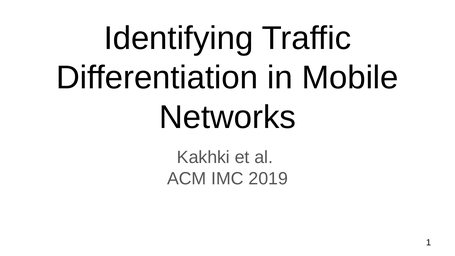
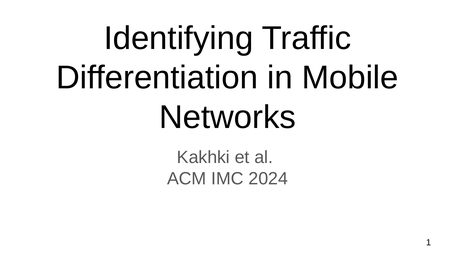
2019: 2019 -> 2024 (268, 179)
